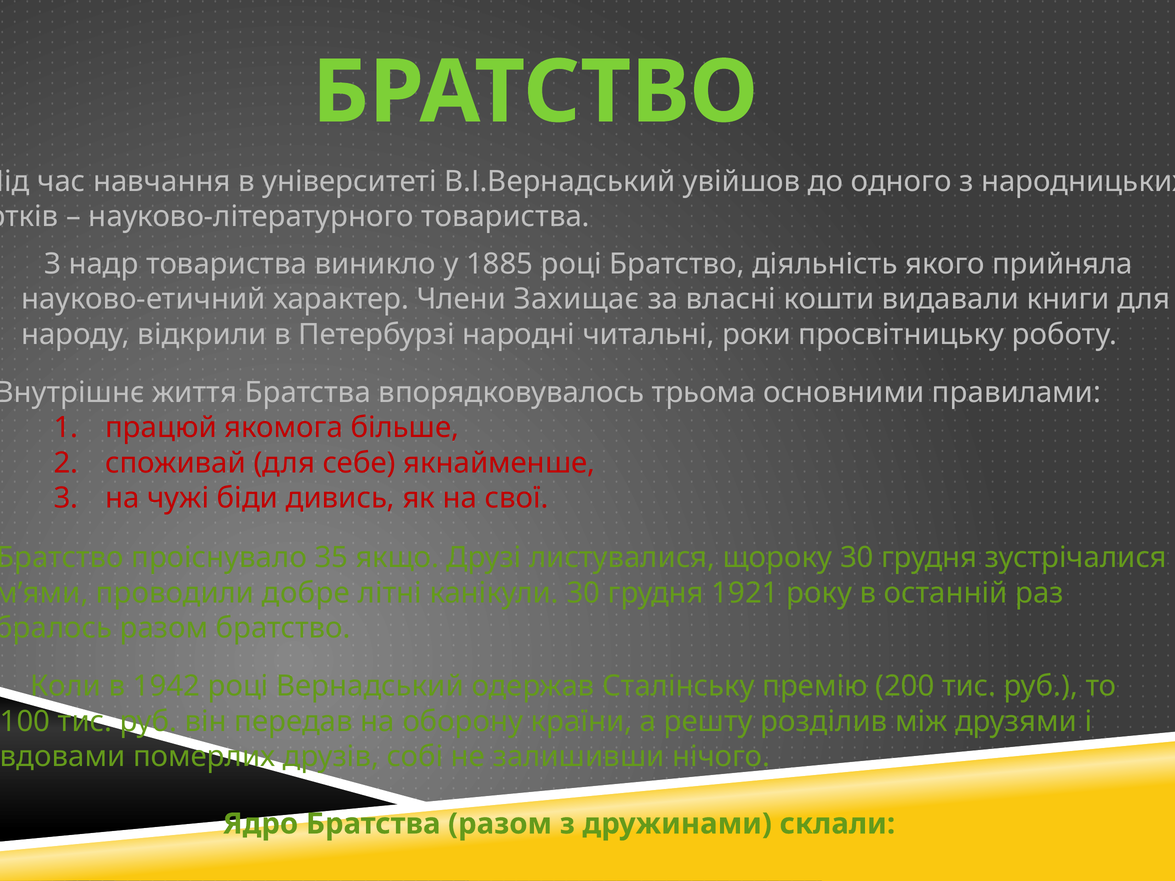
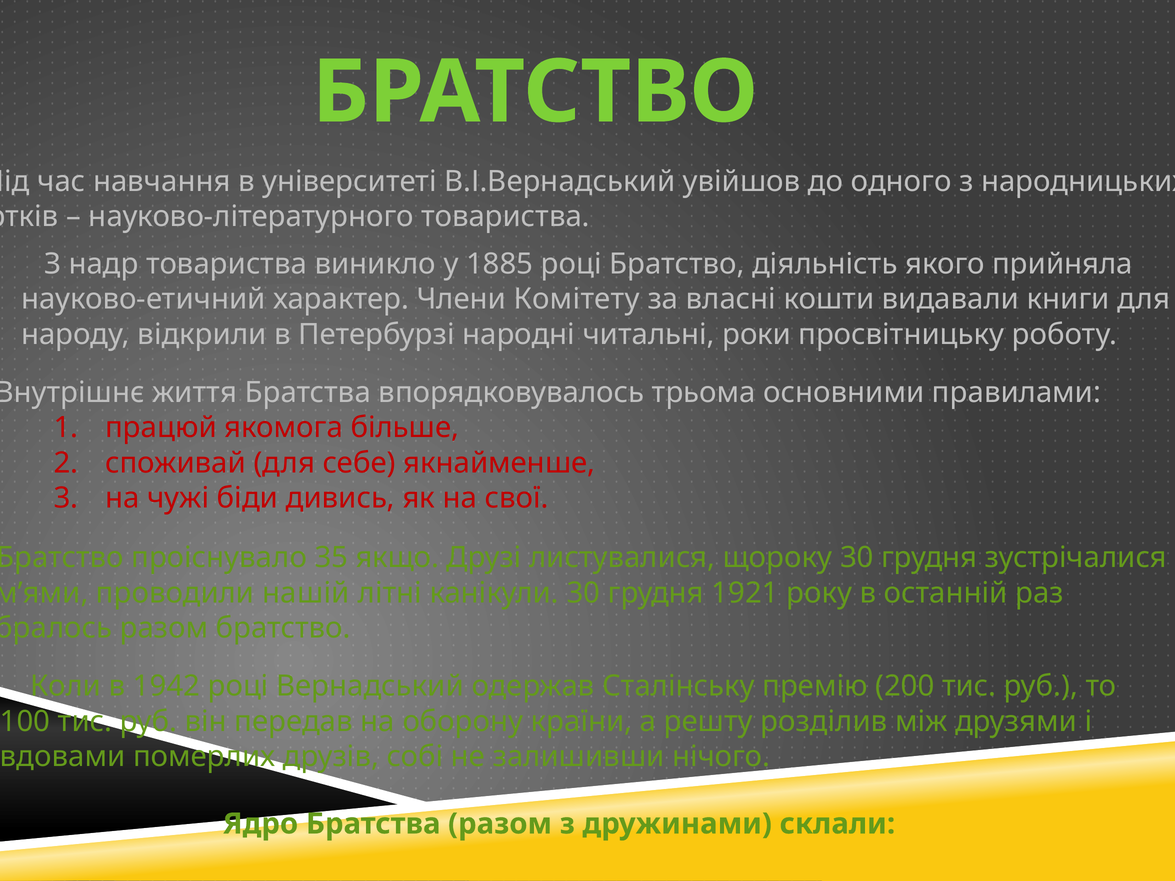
Захищає: Захищає -> Комiтету (577, 299)
добре: добре -> нашій (306, 593)
